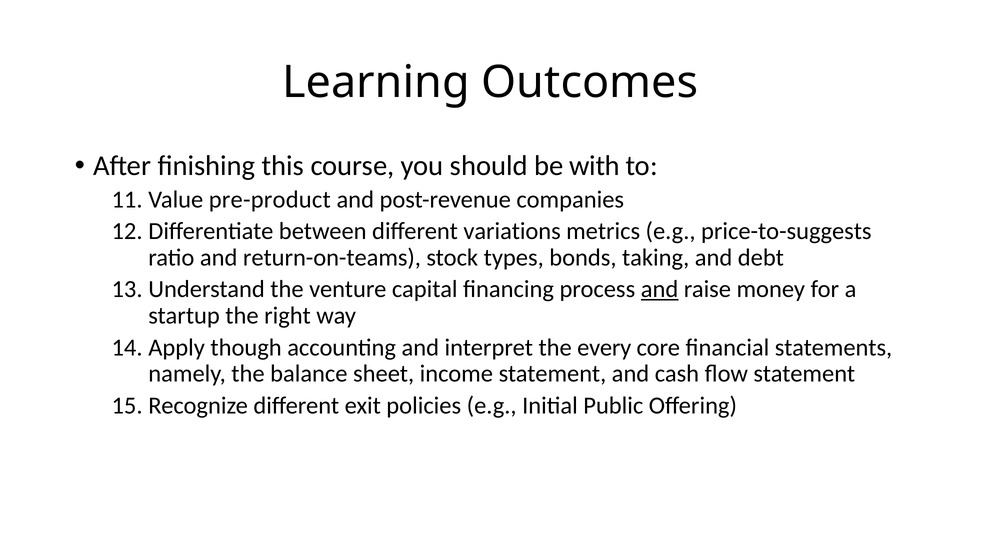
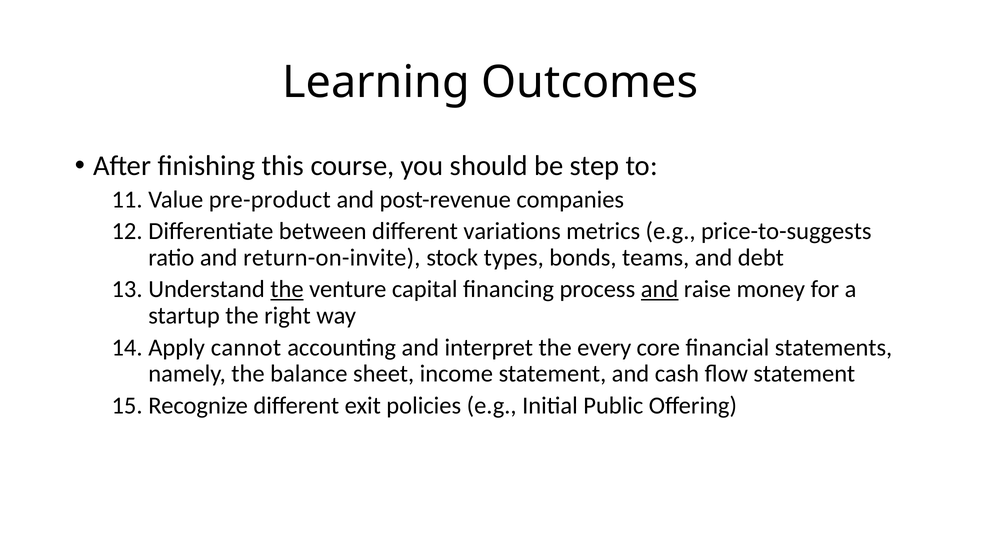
with: with -> step (595, 166)
return-on-teams: return-on-teams -> return-on-invite (332, 258)
taking: taking -> teams (656, 258)
the underline: none -> present (287, 289)
though: though -> cannot (246, 347)
